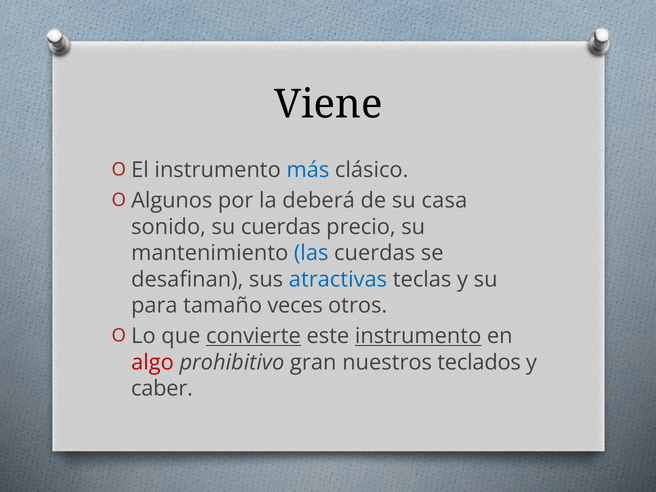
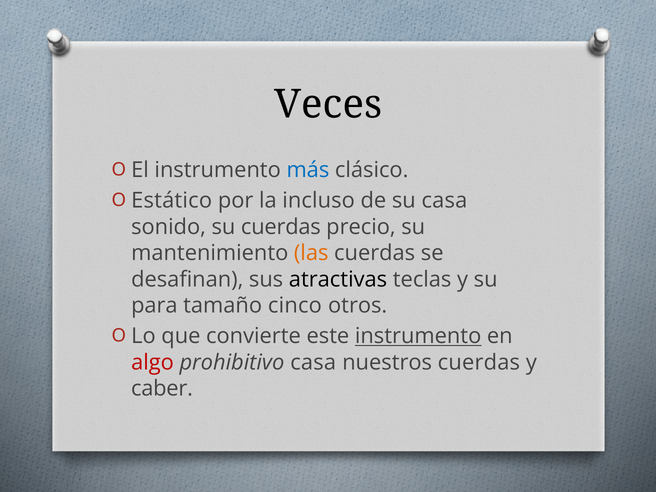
Viene: Viene -> Veces (328, 105)
Algunos: Algunos -> Estático (172, 201)
deberá: deberá -> incluso (319, 201)
las colour: blue -> orange (311, 253)
atractivas colour: blue -> black (338, 279)
veces: veces -> cinco (295, 306)
convierte underline: present -> none (253, 336)
prohibitivo gran: gran -> casa (313, 362)
nuestros teclados: teclados -> cuerdas (479, 362)
